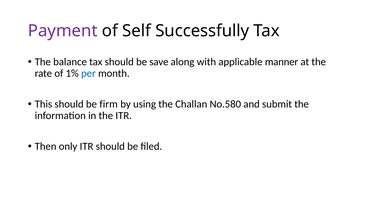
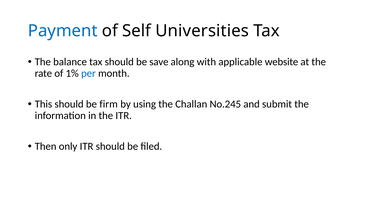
Payment colour: purple -> blue (63, 31)
Successfully: Successfully -> Universities (202, 31)
manner: manner -> website (282, 62)
No.580: No.580 -> No.245 (225, 104)
